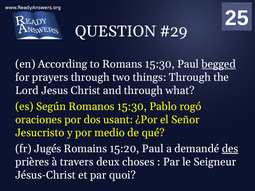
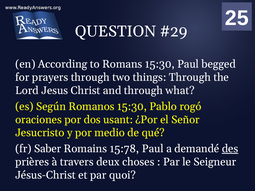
begged underline: present -> none (219, 64)
Jugés: Jugés -> Saber (48, 149)
15:20: 15:20 -> 15:78 (124, 149)
